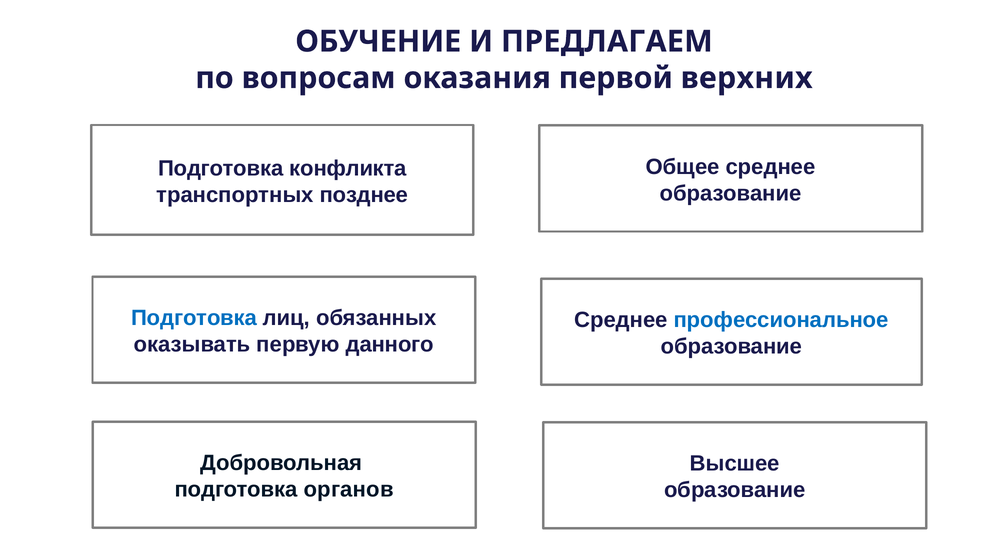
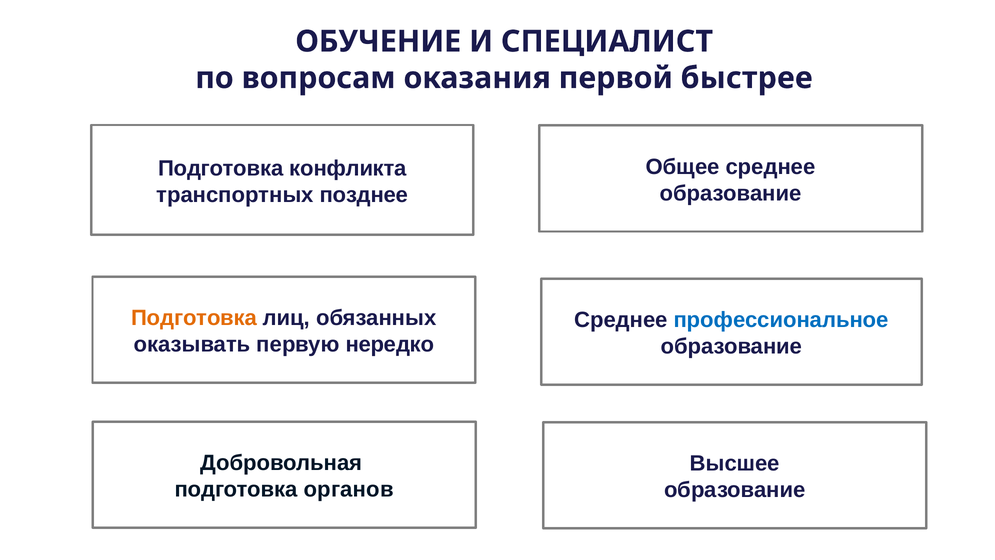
ПРЕДЛАГАЕМ: ПРЕДЛАГАЕМ -> СПЕЦИАЛИСТ (607, 42)
верхних: верхних -> быстрее (747, 78)
Подготовка colour: blue -> orange (194, 318)
данного: данного -> нередко (390, 344)
